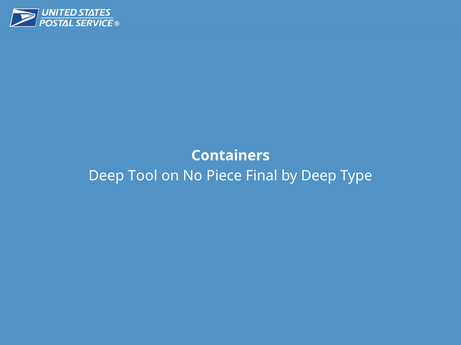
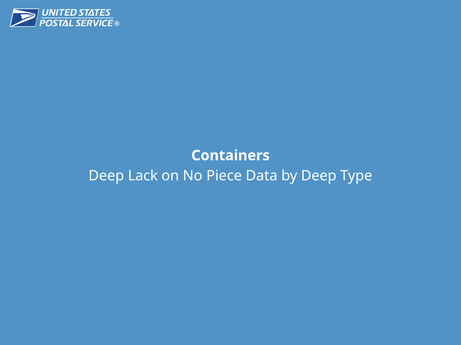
Tool: Tool -> Lack (143, 176)
Final: Final -> Data (262, 176)
